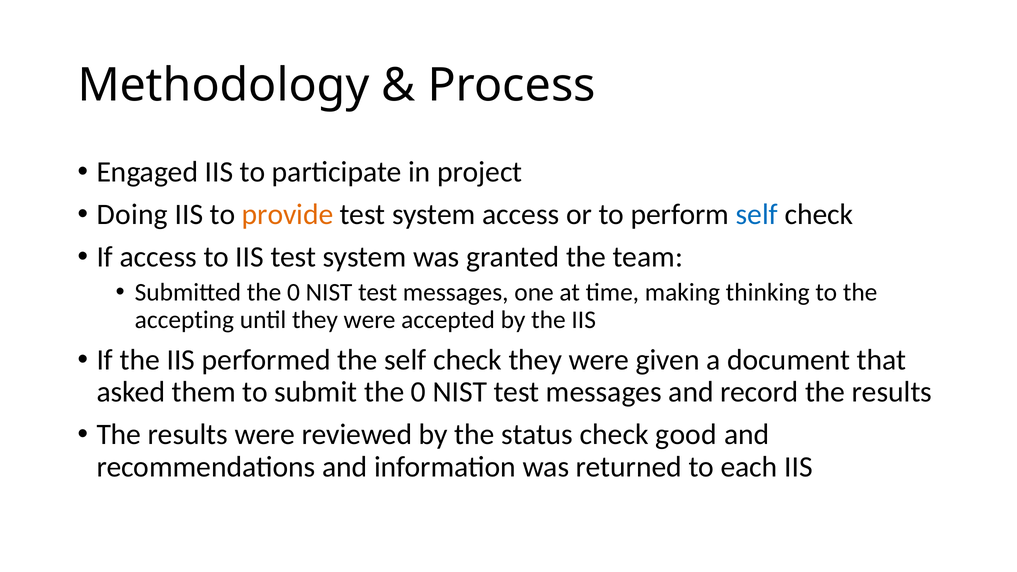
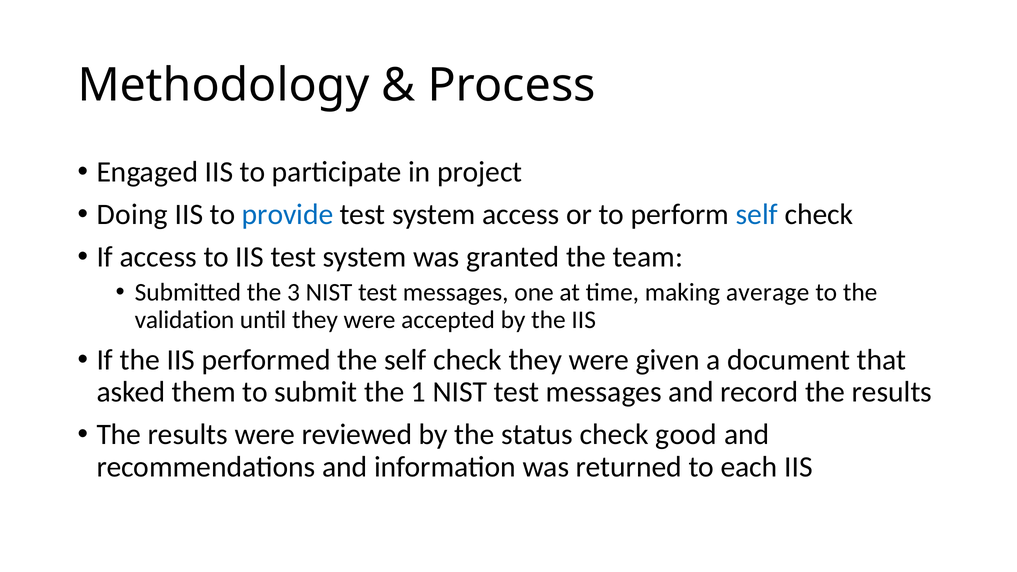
provide colour: orange -> blue (288, 215)
Submitted the 0: 0 -> 3 (294, 292)
thinking: thinking -> average (768, 292)
accepting: accepting -> validation (185, 320)
submit the 0: 0 -> 1 (418, 392)
